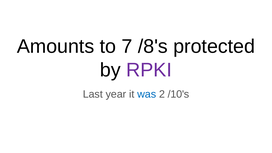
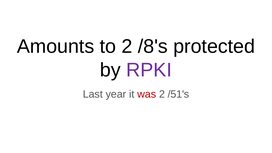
to 7: 7 -> 2 (127, 46)
was colour: blue -> red (147, 94)
/10's: /10's -> /51's (178, 94)
